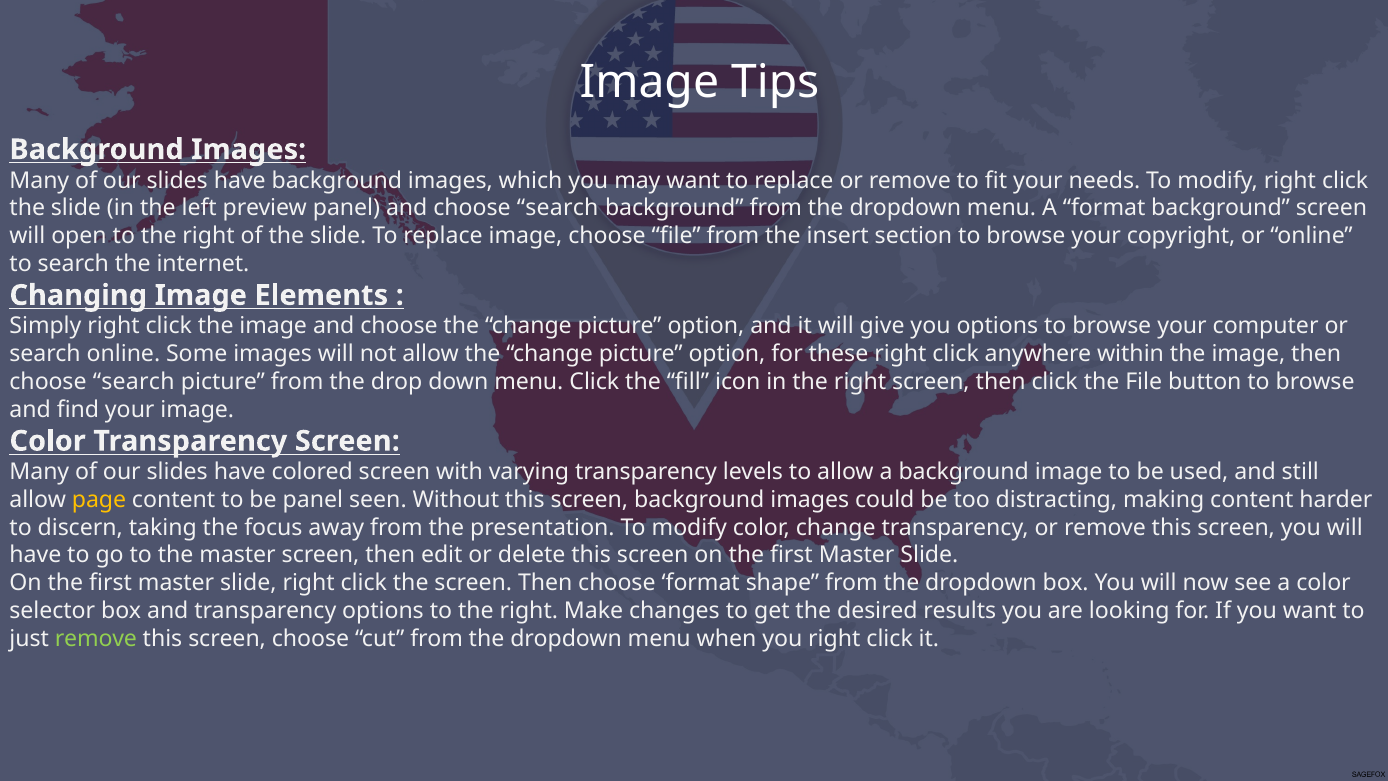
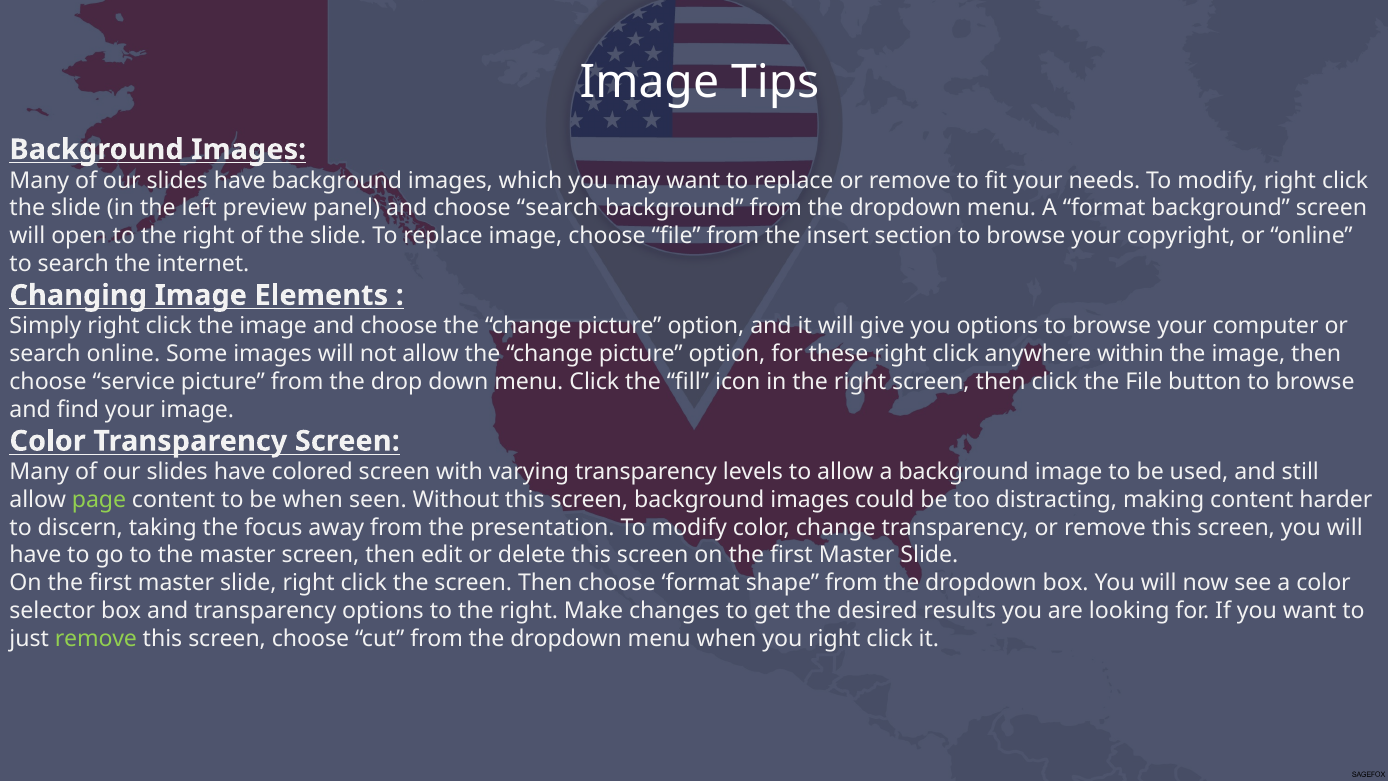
search: search -> service (134, 382)
page colour: yellow -> light green (99, 500)
be panel: panel -> when (313, 500)
